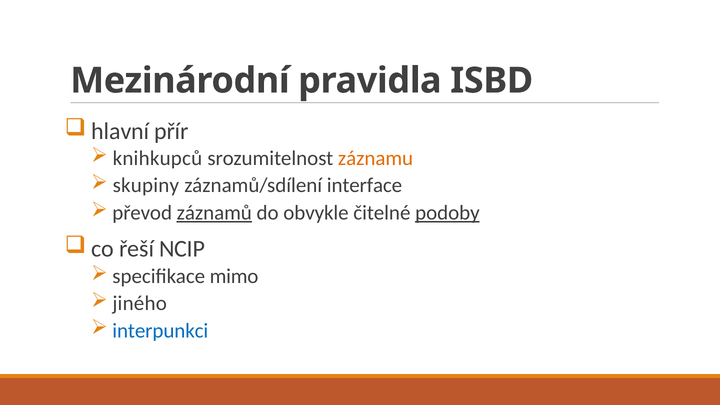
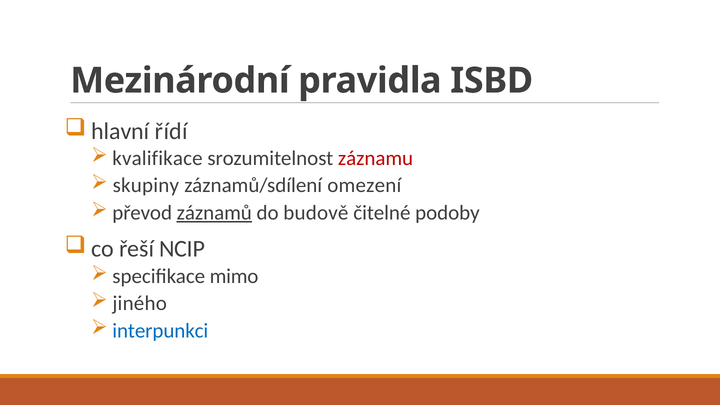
přír: přír -> řídí (171, 131)
knihkupců: knihkupců -> kvalifikace (157, 158)
záznamu colour: orange -> red (376, 158)
interface: interface -> omezení (364, 186)
obvykle: obvykle -> budově (316, 213)
podoby underline: present -> none (447, 213)
